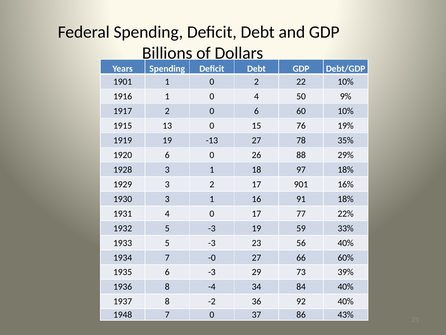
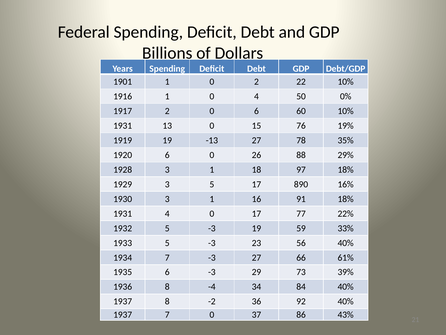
9%: 9% -> 0% (346, 96)
1915: 1915 -> 1931 (123, 126)
3 2: 2 -> 5 (212, 184)
901: 901 -> 890 (301, 184)
7 -0: -0 -> -3 (212, 257)
60%: 60% -> 61% (346, 257)
1948: 1948 -> 1937 (123, 314)
